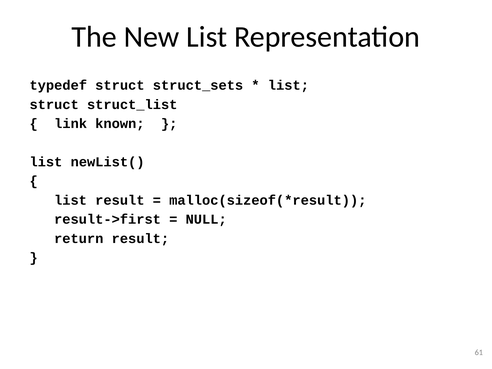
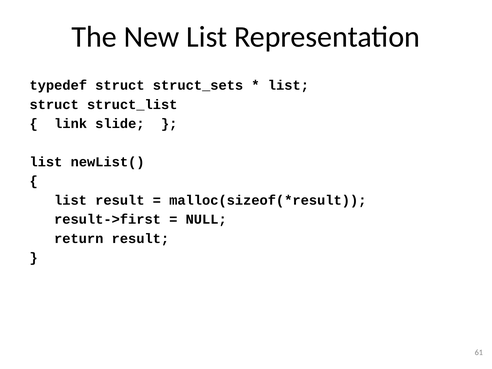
known: known -> slide (120, 124)
